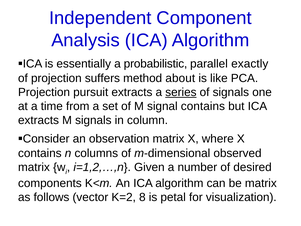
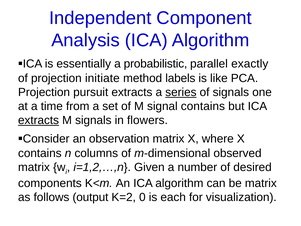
suffers: suffers -> initiate (102, 78)
about: about -> labels (180, 78)
extracts underline: none -> present (39, 120)
column: column -> flowers (147, 120)
vector: vector -> output (90, 197)
8: 8 -> 0 (142, 197)
petal: petal -> each (173, 197)
